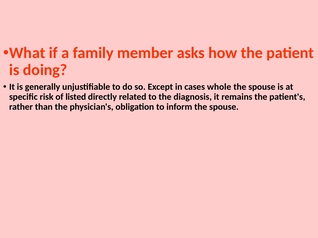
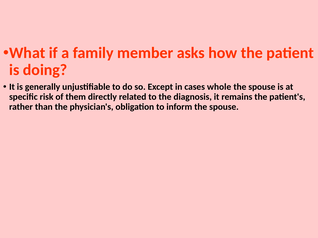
listed: listed -> them (76, 97)
